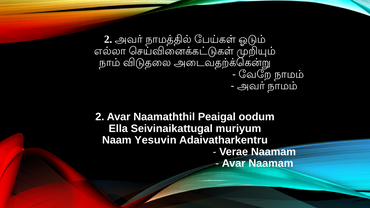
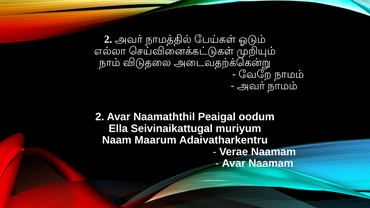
Yesuvin: Yesuvin -> Maarum (155, 140)
